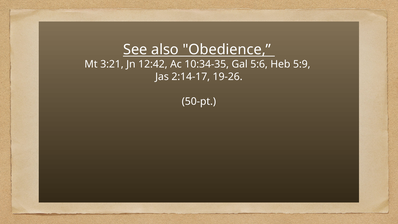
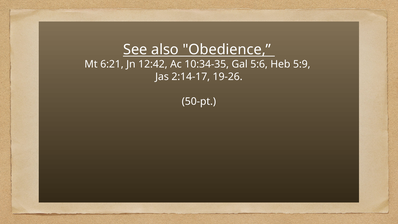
3:21: 3:21 -> 6:21 (112, 64)
